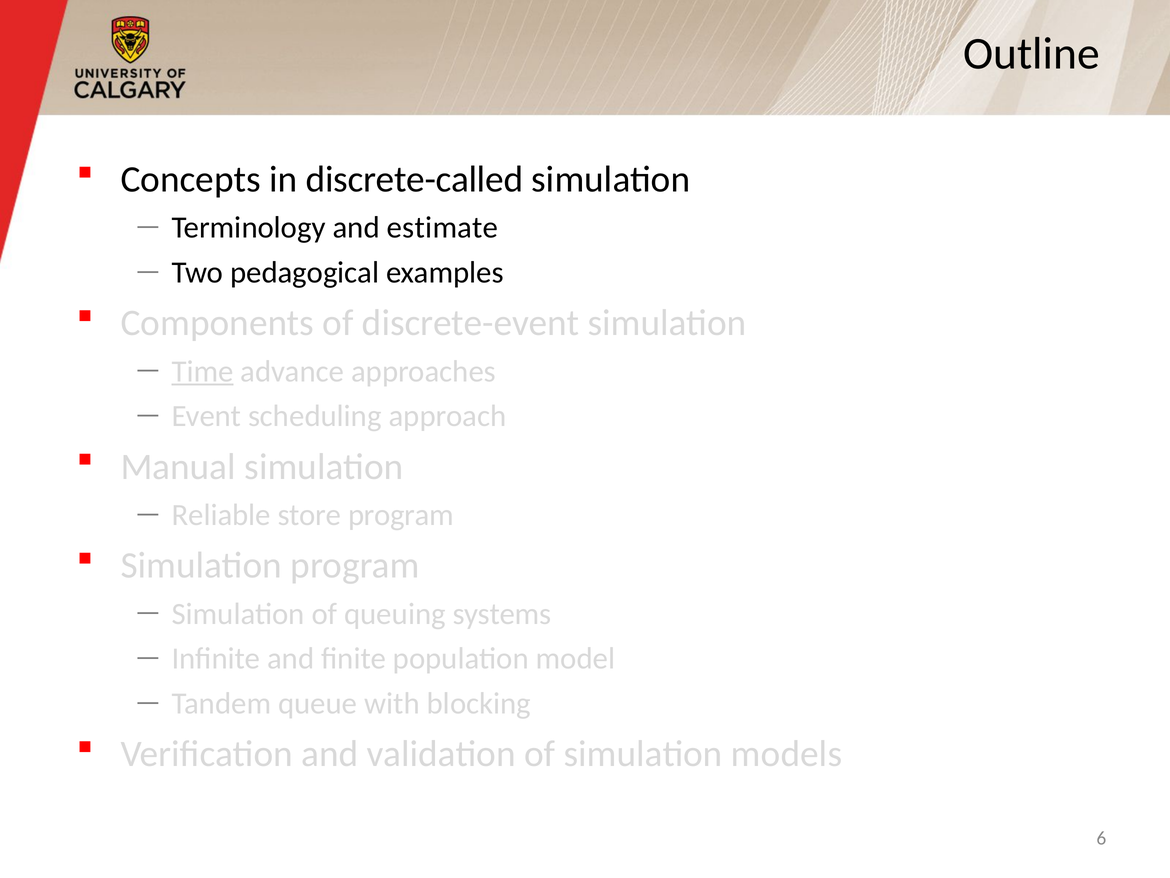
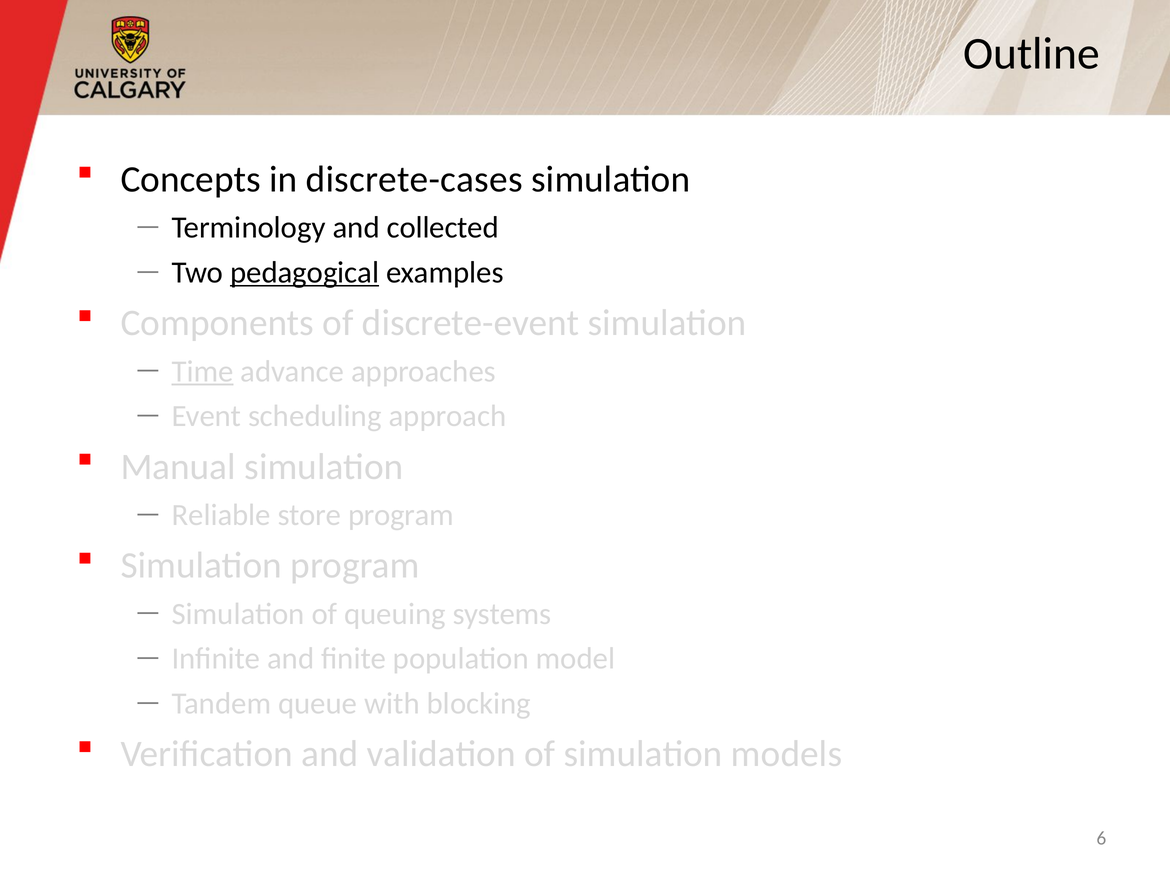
discrete-called: discrete-called -> discrete-cases (414, 179)
estimate: estimate -> collected (443, 228)
pedagogical underline: none -> present (305, 272)
